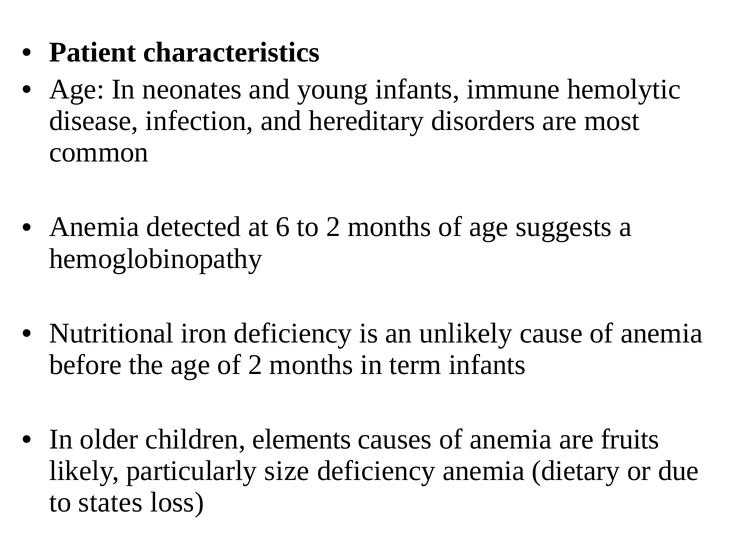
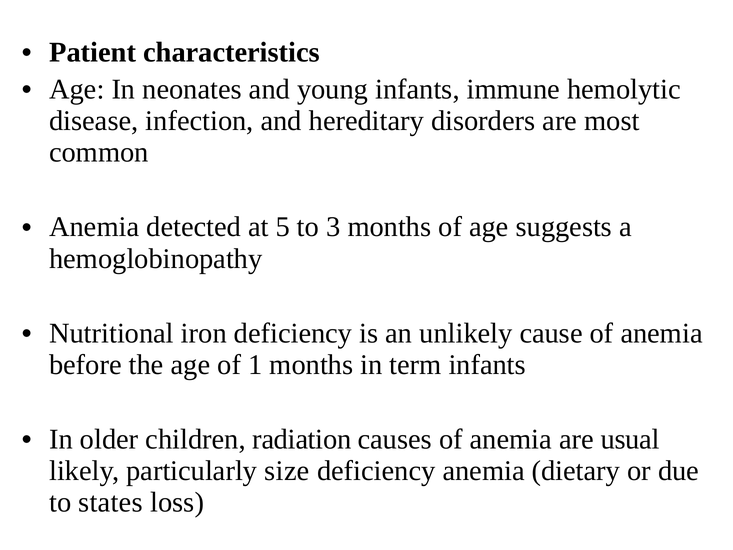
6: 6 -> 5 (283, 227)
to 2: 2 -> 3 (333, 227)
of 2: 2 -> 1 (255, 365)
elements: elements -> radiation (302, 439)
fruits: fruits -> usual (630, 439)
